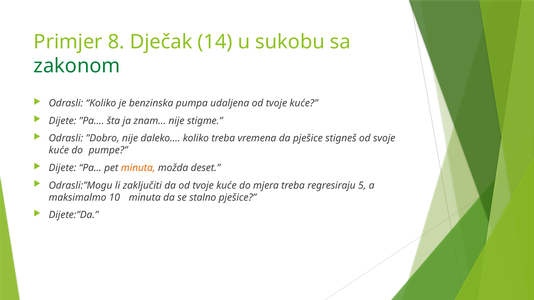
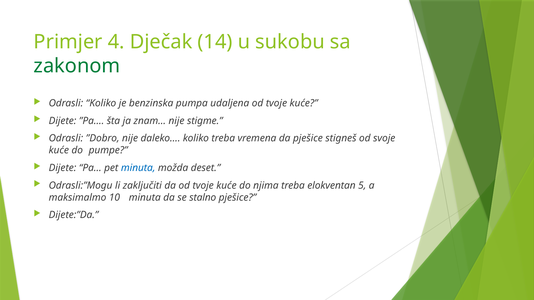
8: 8 -> 4 (116, 42)
minuta colour: orange -> blue (138, 168)
mjera: mjera -> njima (266, 186)
regresiraju: regresiraju -> elokventan (331, 186)
